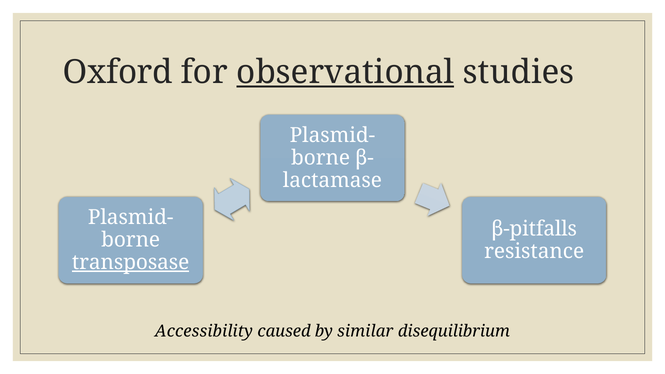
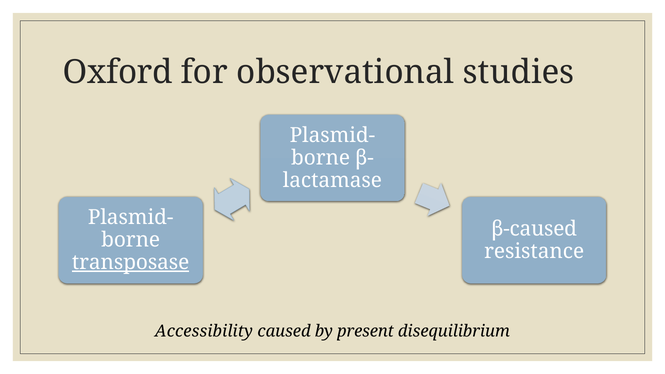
observational underline: present -> none (345, 72)
β-pitfalls: β-pitfalls -> β-caused (534, 229)
similar: similar -> present (365, 331)
